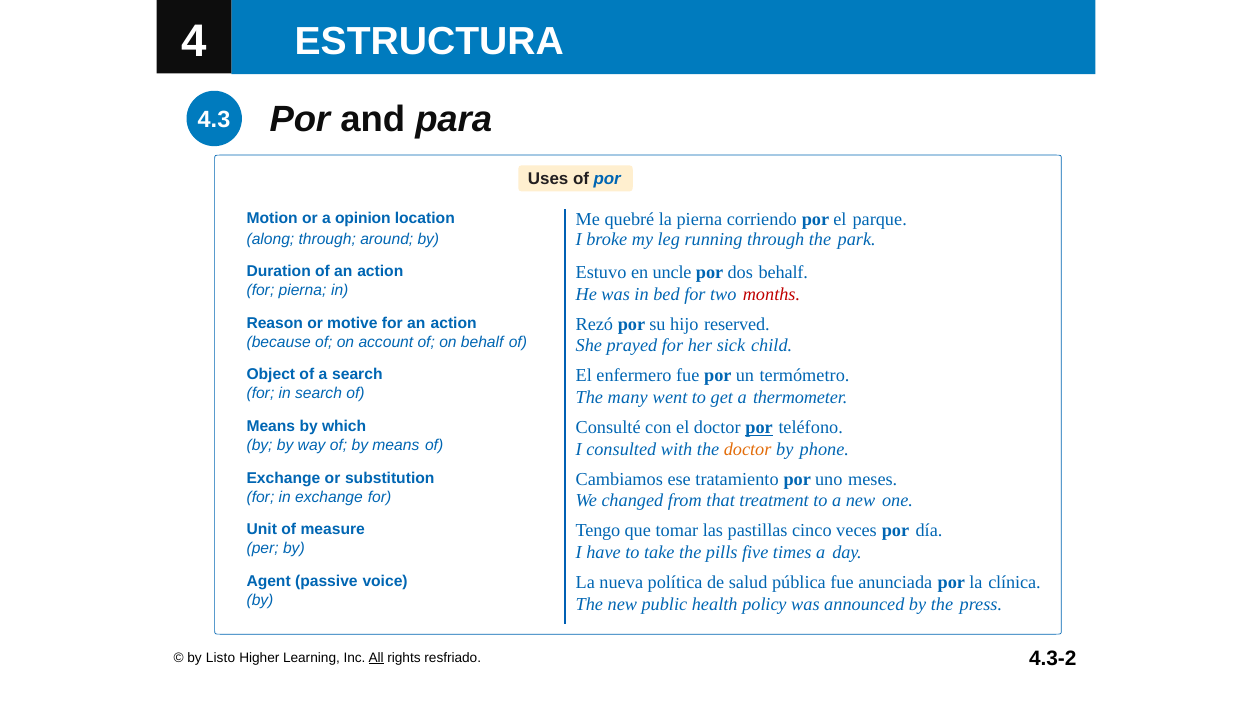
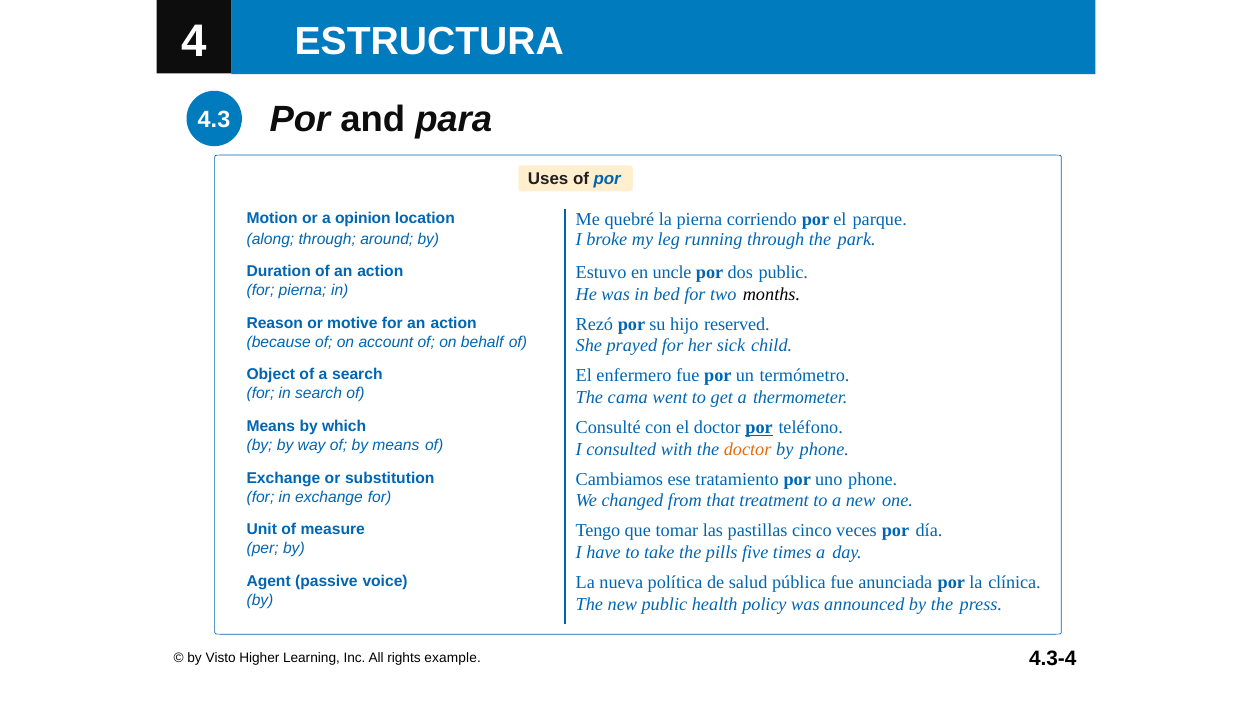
dos behalf: behalf -> public (783, 273)
months colour: red -> black (771, 294)
many: many -> cama (628, 398)
uno meses: meses -> phone (873, 479)
4.3-2: 4.3-2 -> 4.3-4 (1053, 659)
Listo: Listo -> Visto (221, 658)
All underline: present -> none (376, 658)
resfriado: resfriado -> example (453, 658)
